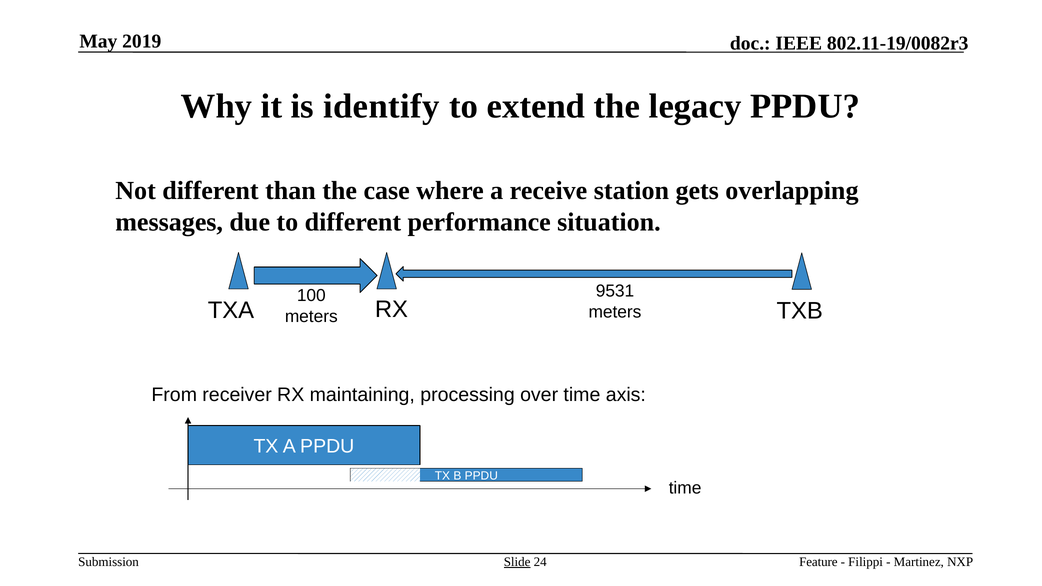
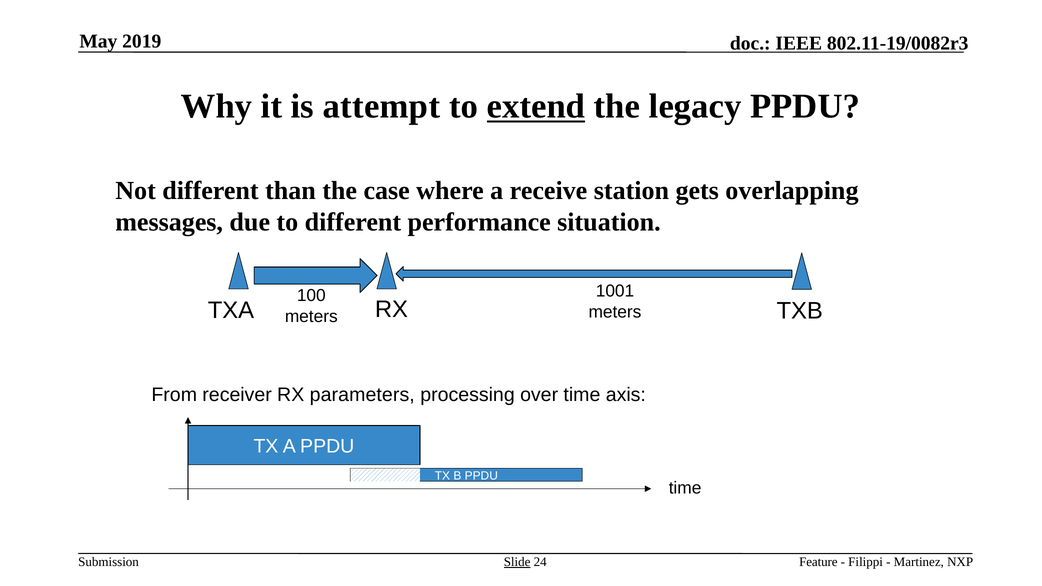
identify: identify -> attempt (381, 107)
extend underline: none -> present (536, 107)
9531: 9531 -> 1001 (615, 291)
maintaining: maintaining -> parameters (362, 395)
